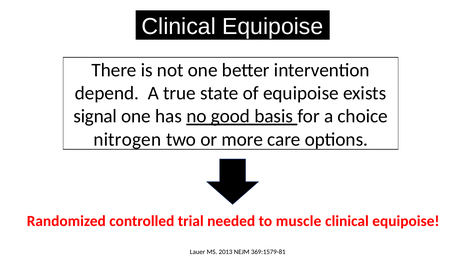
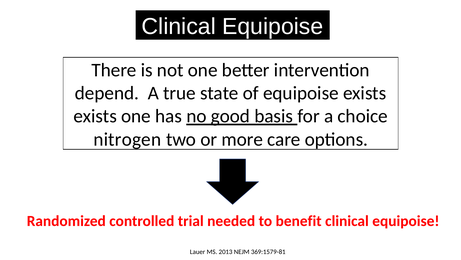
signal: signal -> exists (95, 116)
muscle: muscle -> benefit (299, 221)
